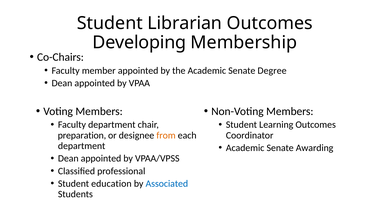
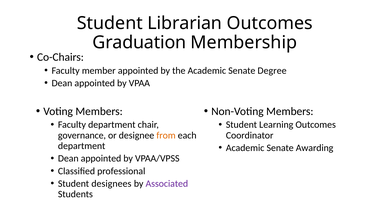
Developing: Developing -> Graduation (139, 42)
preparation: preparation -> governance (82, 135)
education: education -> designees (111, 183)
Associated colour: blue -> purple (167, 183)
